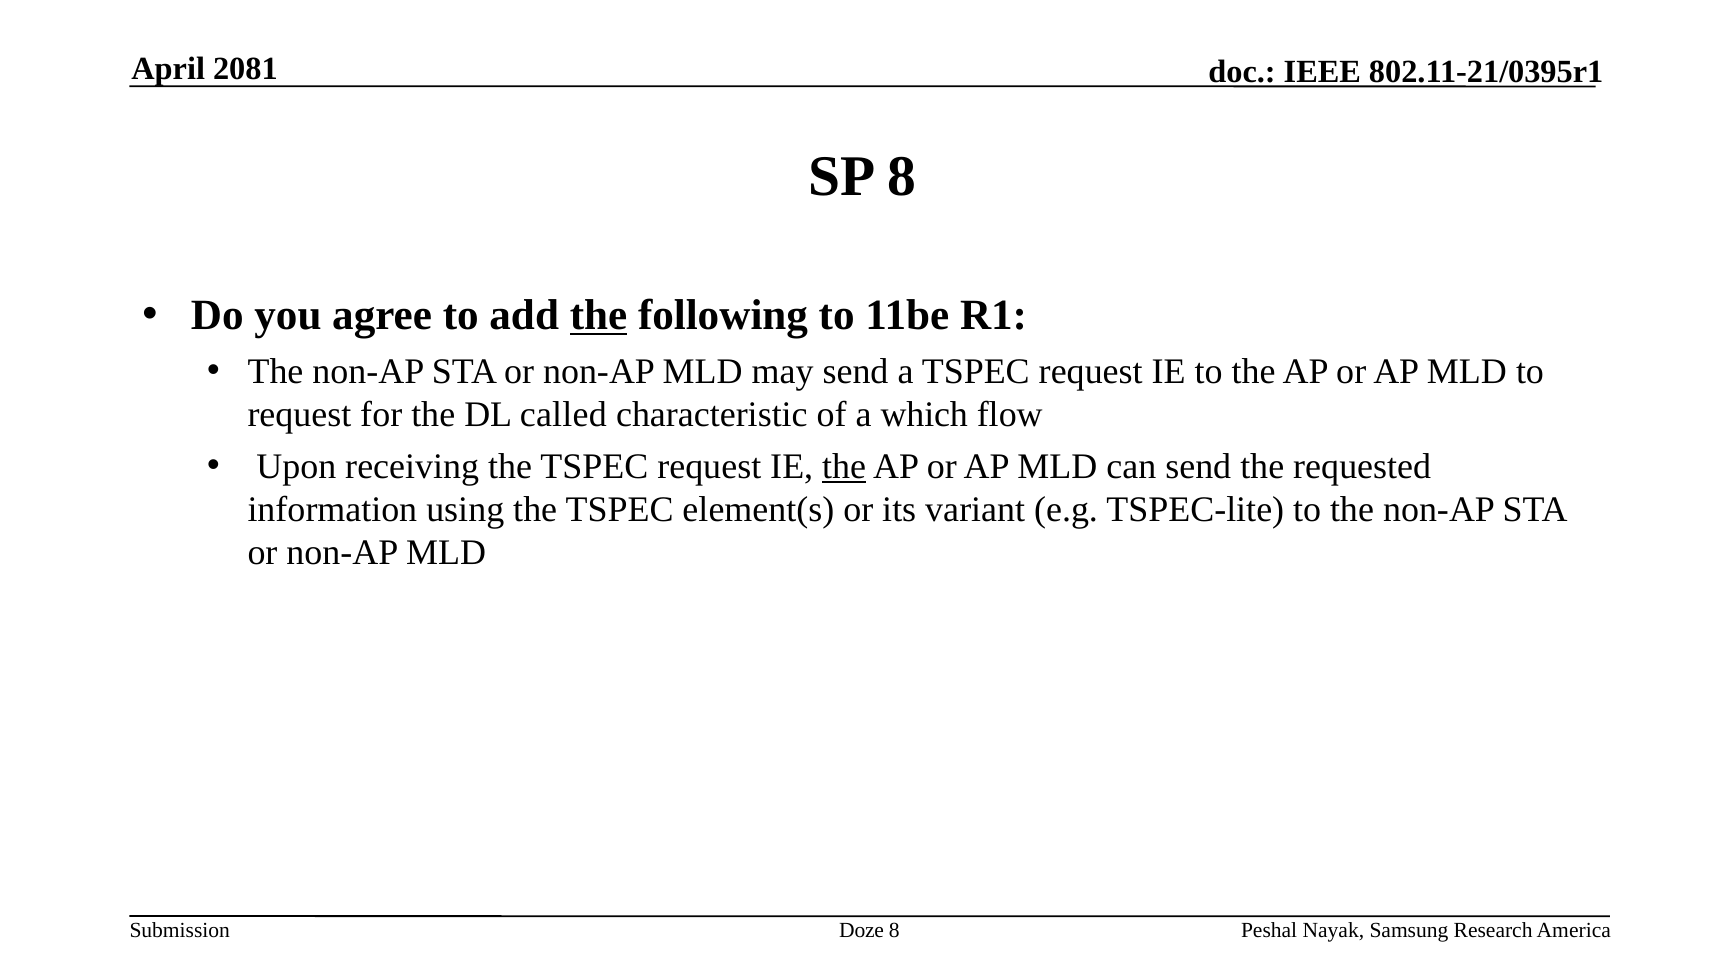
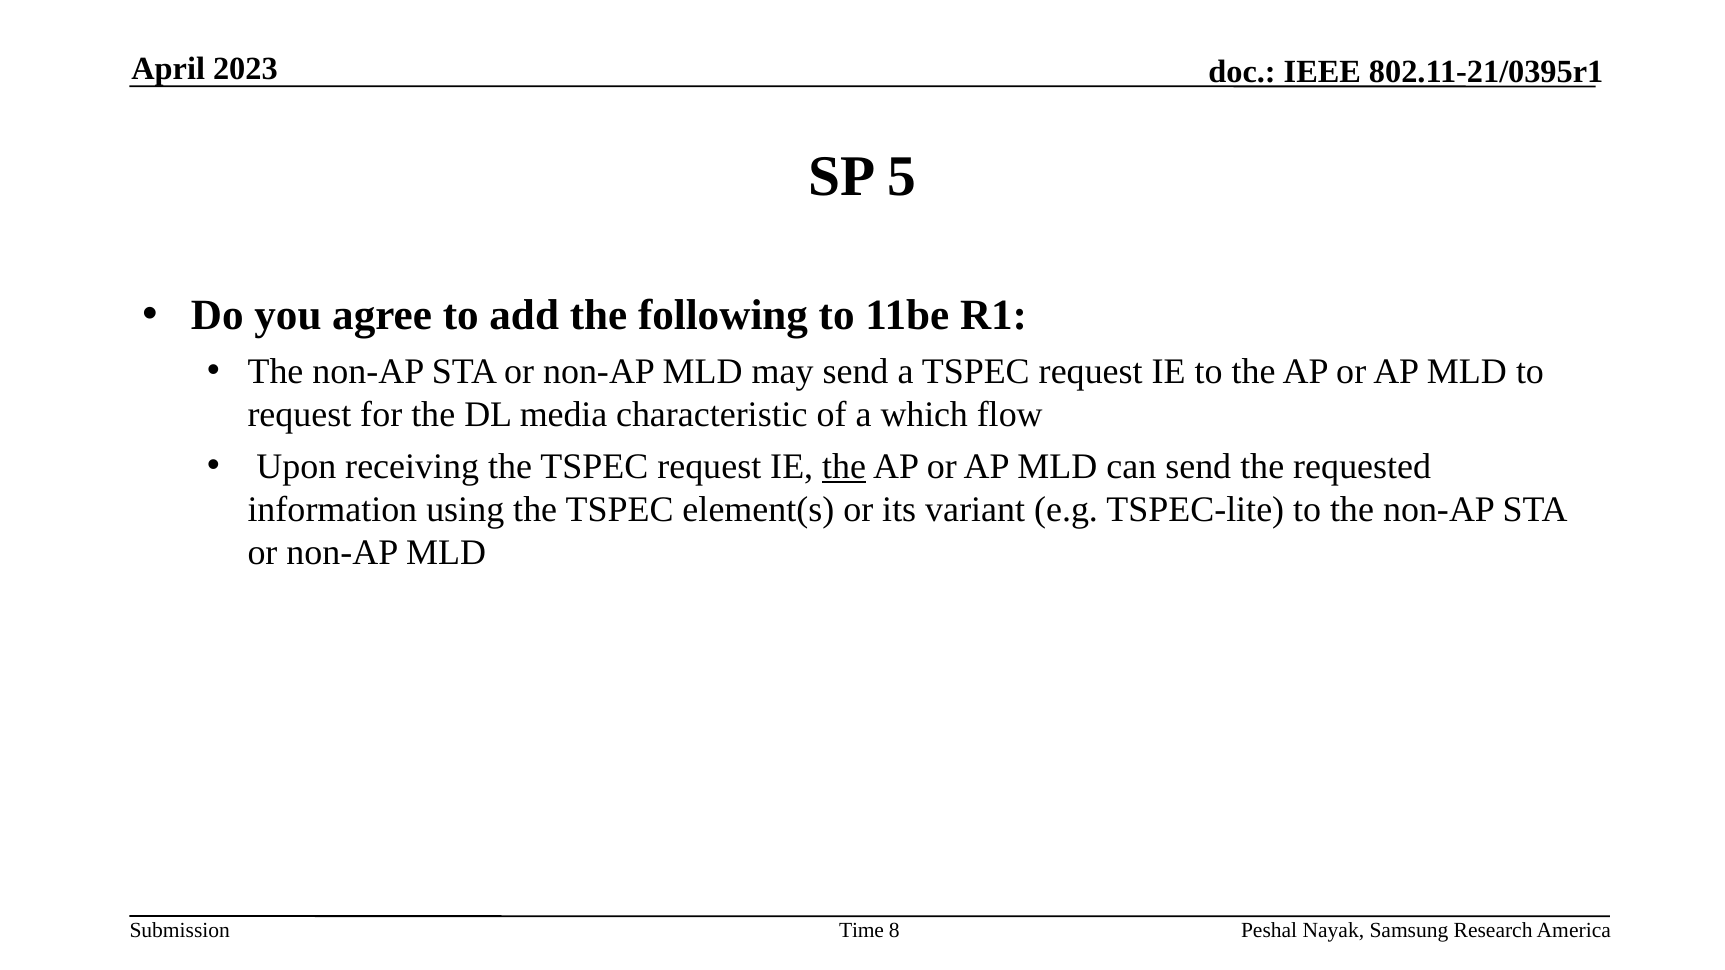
2081: 2081 -> 2023 (245, 69)
SP 8: 8 -> 5 (901, 176)
the underline: present -> none (599, 316)
called: called -> media (564, 415)
Doze: Doze -> Time (862, 931)
